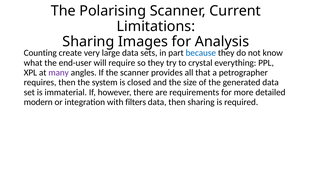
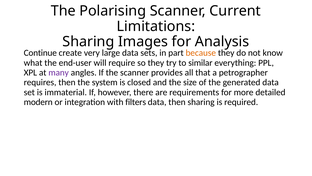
Counting: Counting -> Continue (40, 53)
because colour: blue -> orange (201, 53)
crystal: crystal -> similar (200, 63)
